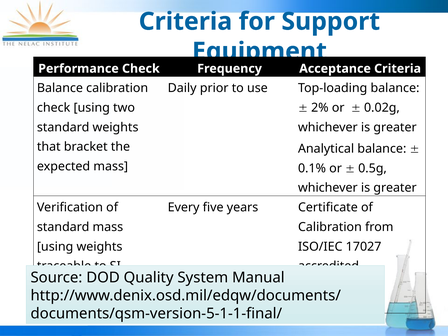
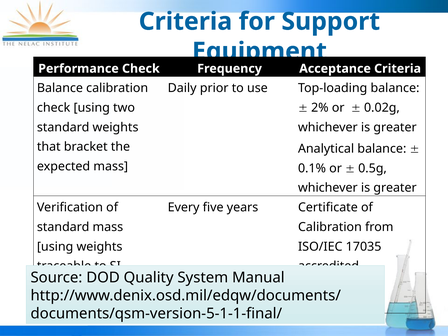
17027: 17027 -> 17035 (364, 247)
